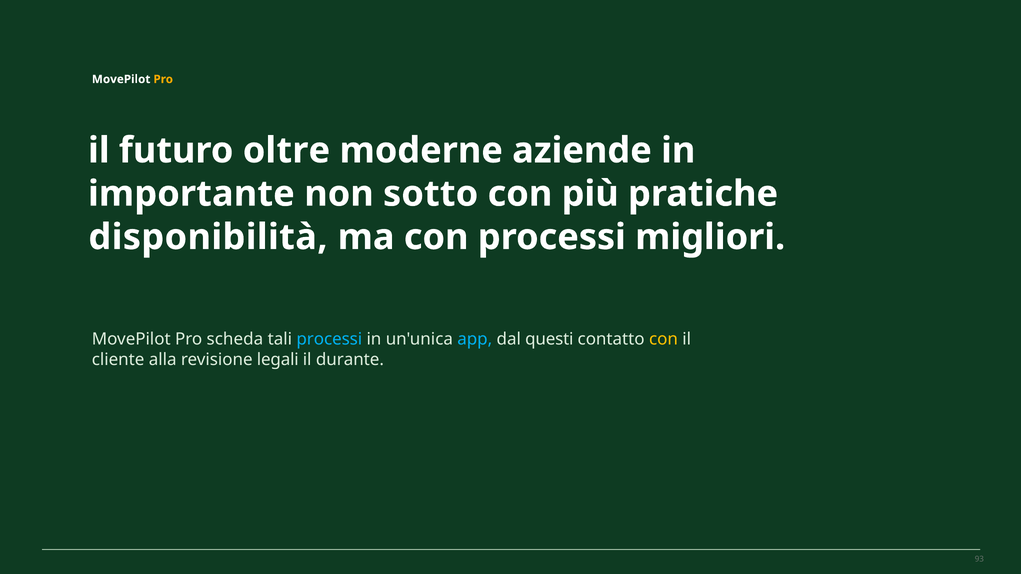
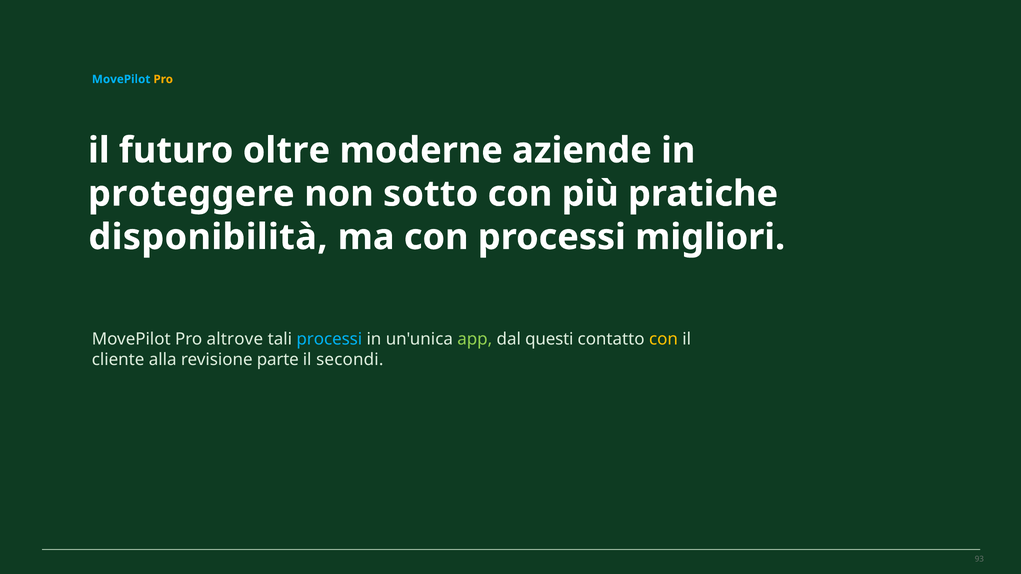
MovePilot colour: white -> light blue (121, 79)
importante: importante -> proteggere (191, 194)
scheda: scheda -> altrove (235, 339)
app colour: light blue -> light green (475, 339)
legali: legali -> parte (278, 360)
durante: durante -> secondi (350, 360)
